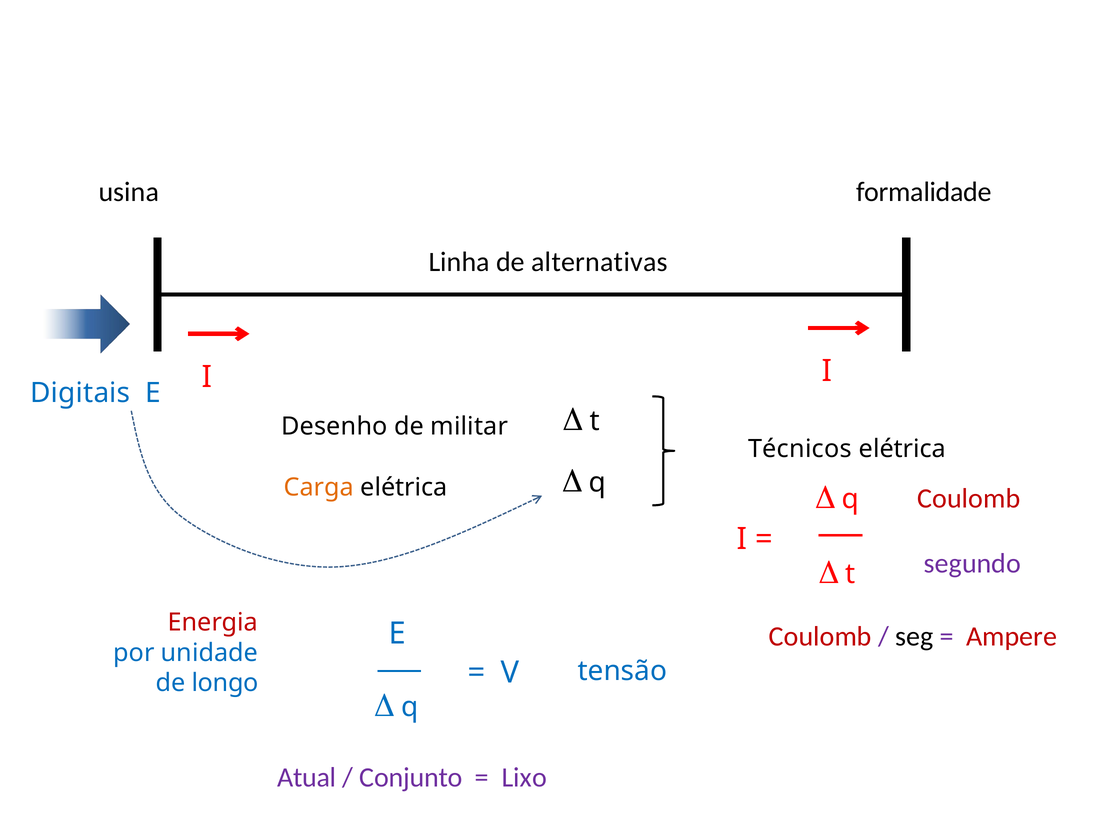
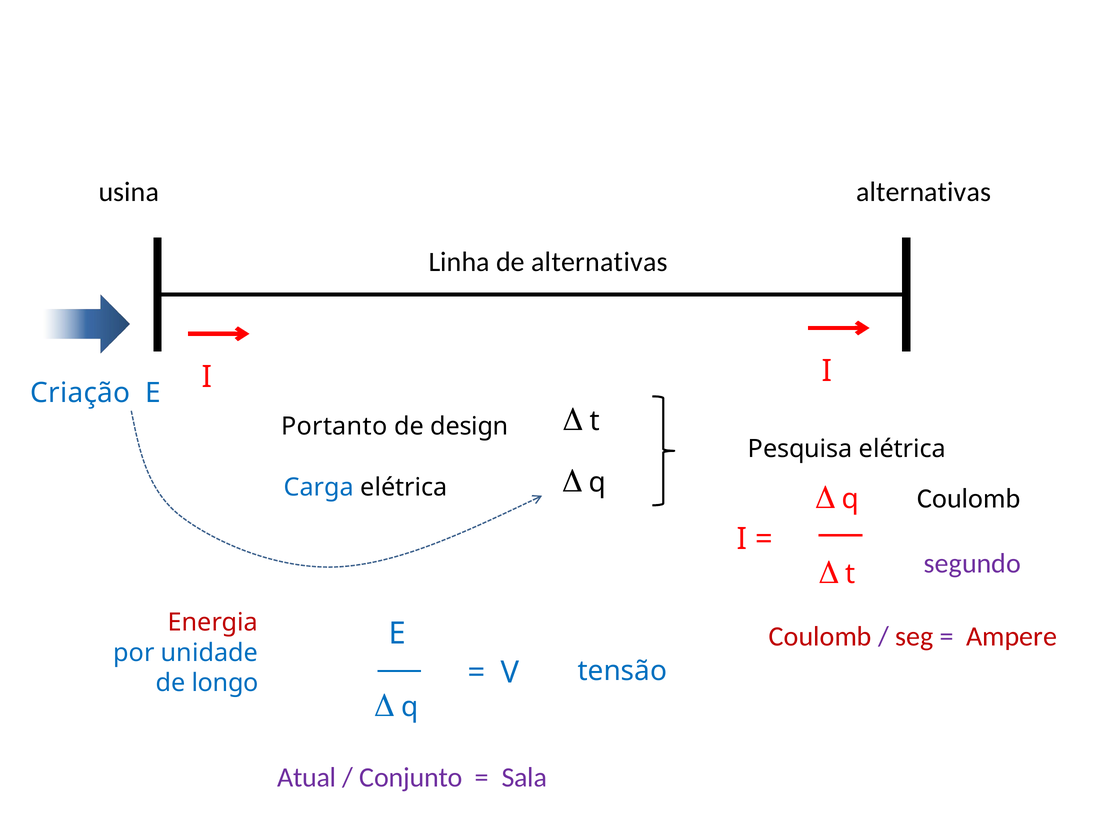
usina formalidade: formalidade -> alternativas (924, 192)
Digitais: Digitais -> Criação (80, 393)
Desenho: Desenho -> Portanto (334, 426)
militar: militar -> design (469, 426)
Técnicos: Técnicos -> Pesquisa (800, 449)
Carga colour: orange -> blue (319, 488)
Coulomb colour: red -> black (969, 498)
seg colour: black -> red (914, 636)
Lixo: Lixo -> Sala (524, 777)
